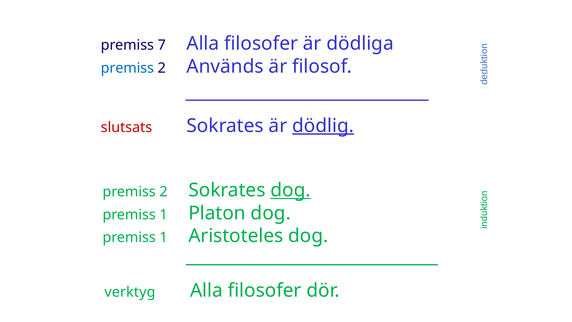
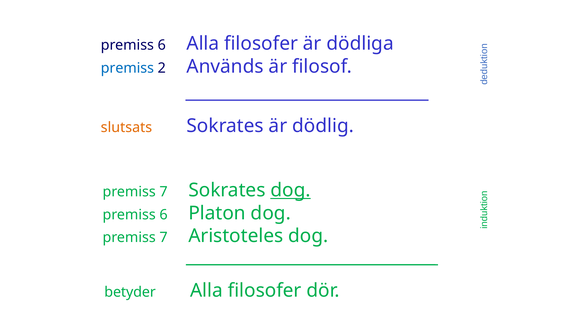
7: 7 -> 6 (162, 45)
slutsats colour: red -> orange (126, 127)
dödlig underline: present -> none (323, 126)
2: 2 -> 7 (164, 192)
1: 1 -> 6 (164, 215)
1: 1 -> 7 (164, 237)
verktyg: verktyg -> betyder (130, 292)
